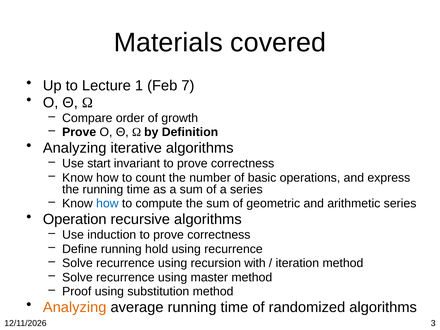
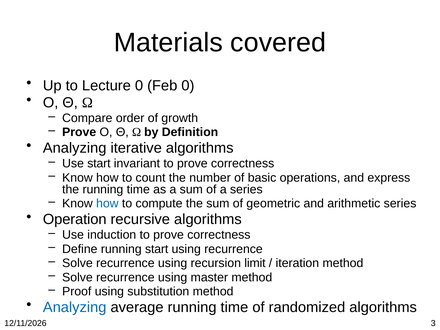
Lecture 1: 1 -> 0 (139, 86)
Feb 7: 7 -> 0 (188, 86)
running hold: hold -> start (157, 249)
with: with -> limit (255, 263)
Analyzing colour: orange -> blue (75, 307)
